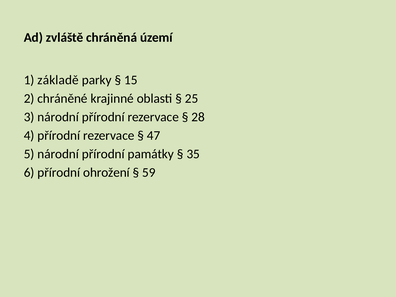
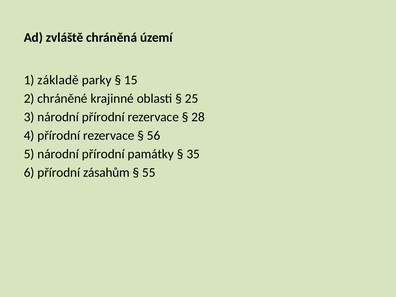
47: 47 -> 56 (154, 136)
ohrožení: ohrožení -> zásahům (106, 173)
59: 59 -> 55 (149, 173)
